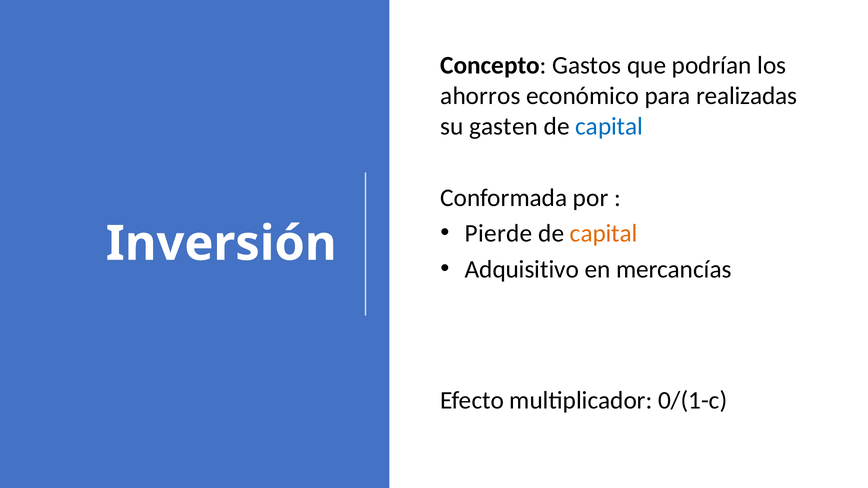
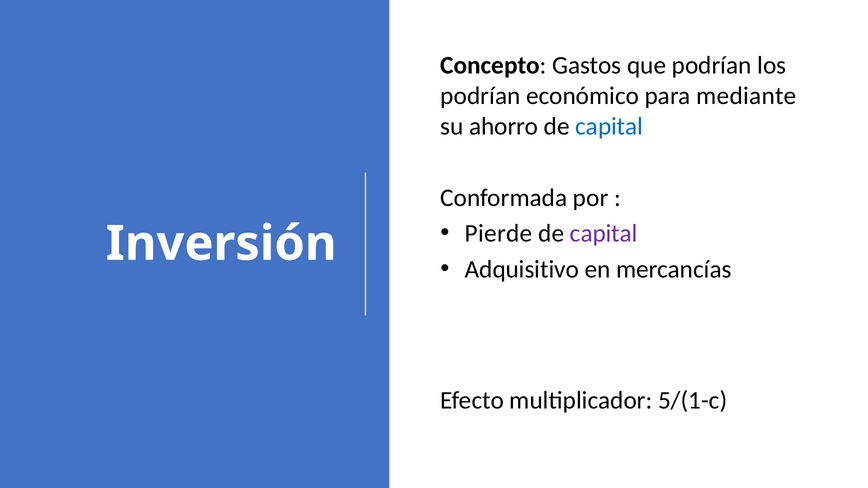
ahorros: ahorros -> podrían (480, 96)
realizadas: realizadas -> mediante (746, 96)
gasten: gasten -> ahorro (504, 126)
capital colour: orange -> purple (604, 234)
0/(1-c: 0/(1-c -> 5/(1-c (693, 401)
